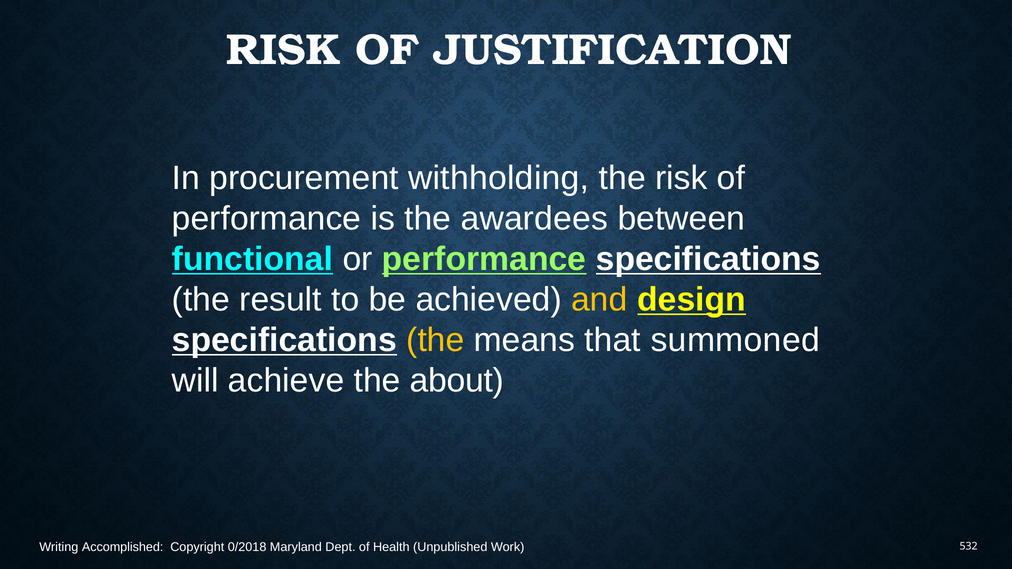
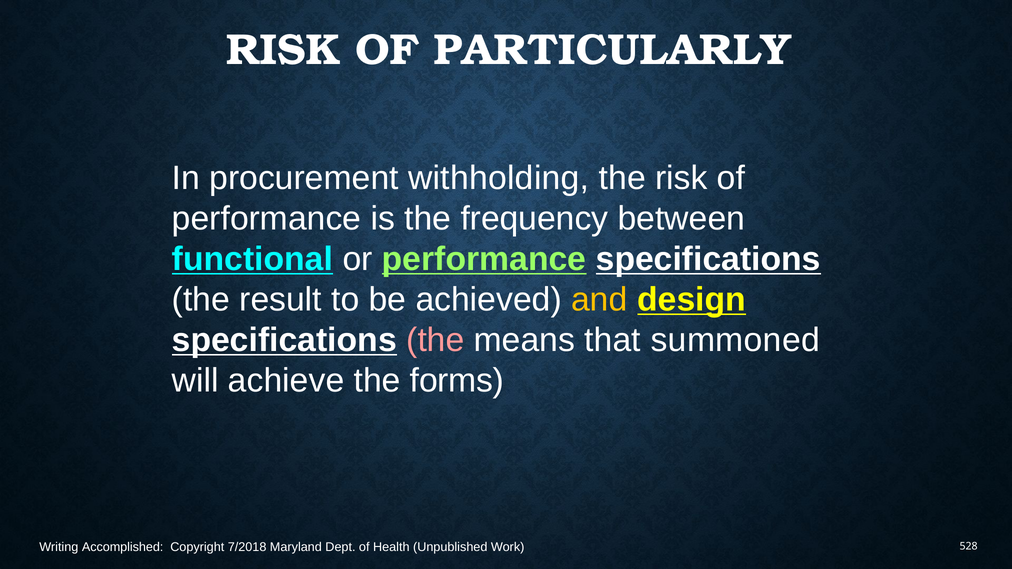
JUSTIFICATION: JUSTIFICATION -> PARTICULARLY (612, 50)
awardees: awardees -> frequency (534, 219)
the colour: yellow -> pink (435, 340)
about: about -> forms (457, 381)
0/2018: 0/2018 -> 7/2018 (247, 547)
532: 532 -> 528 (969, 546)
